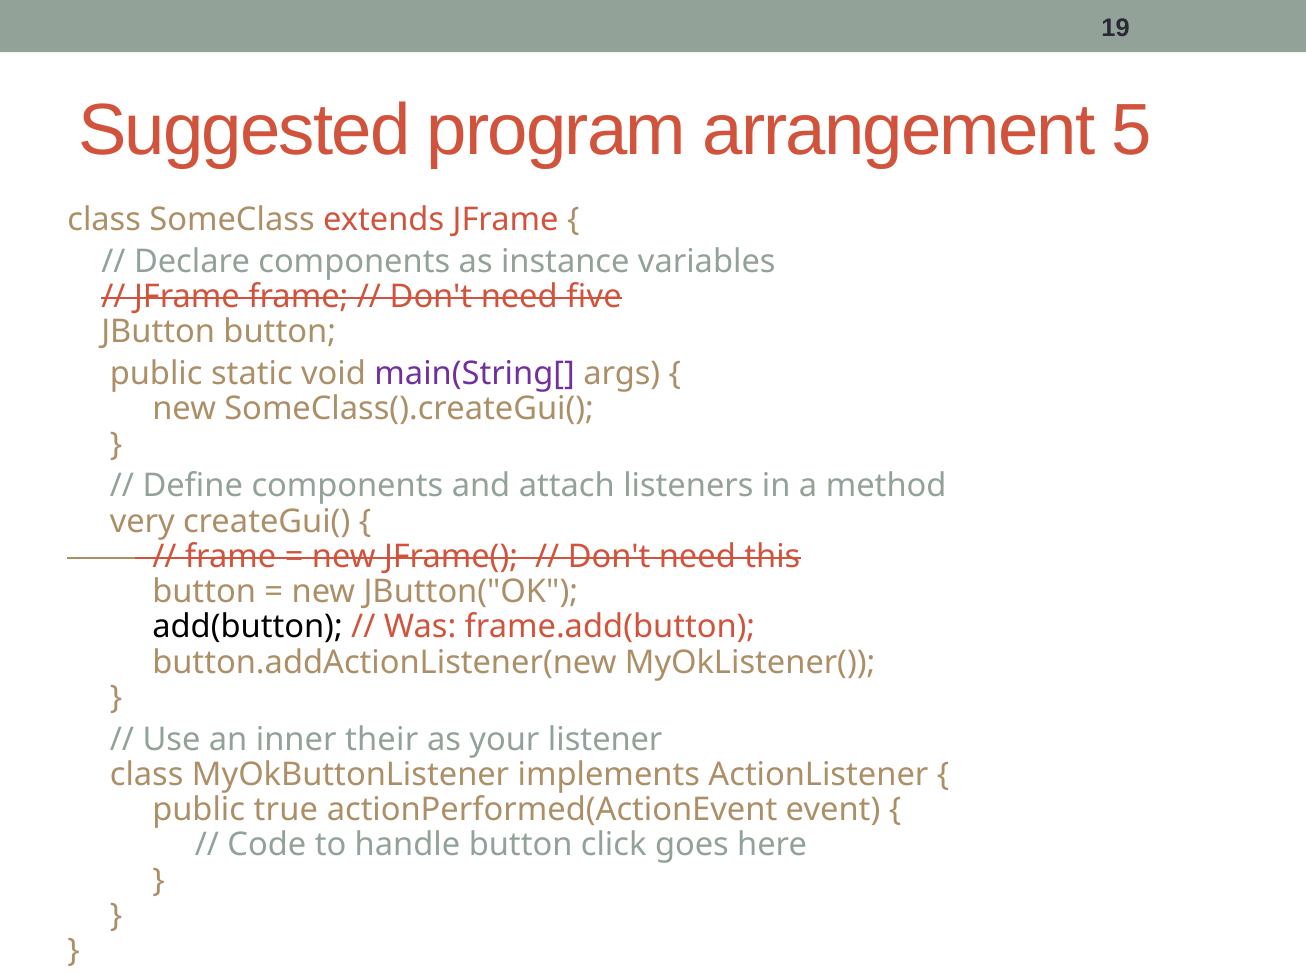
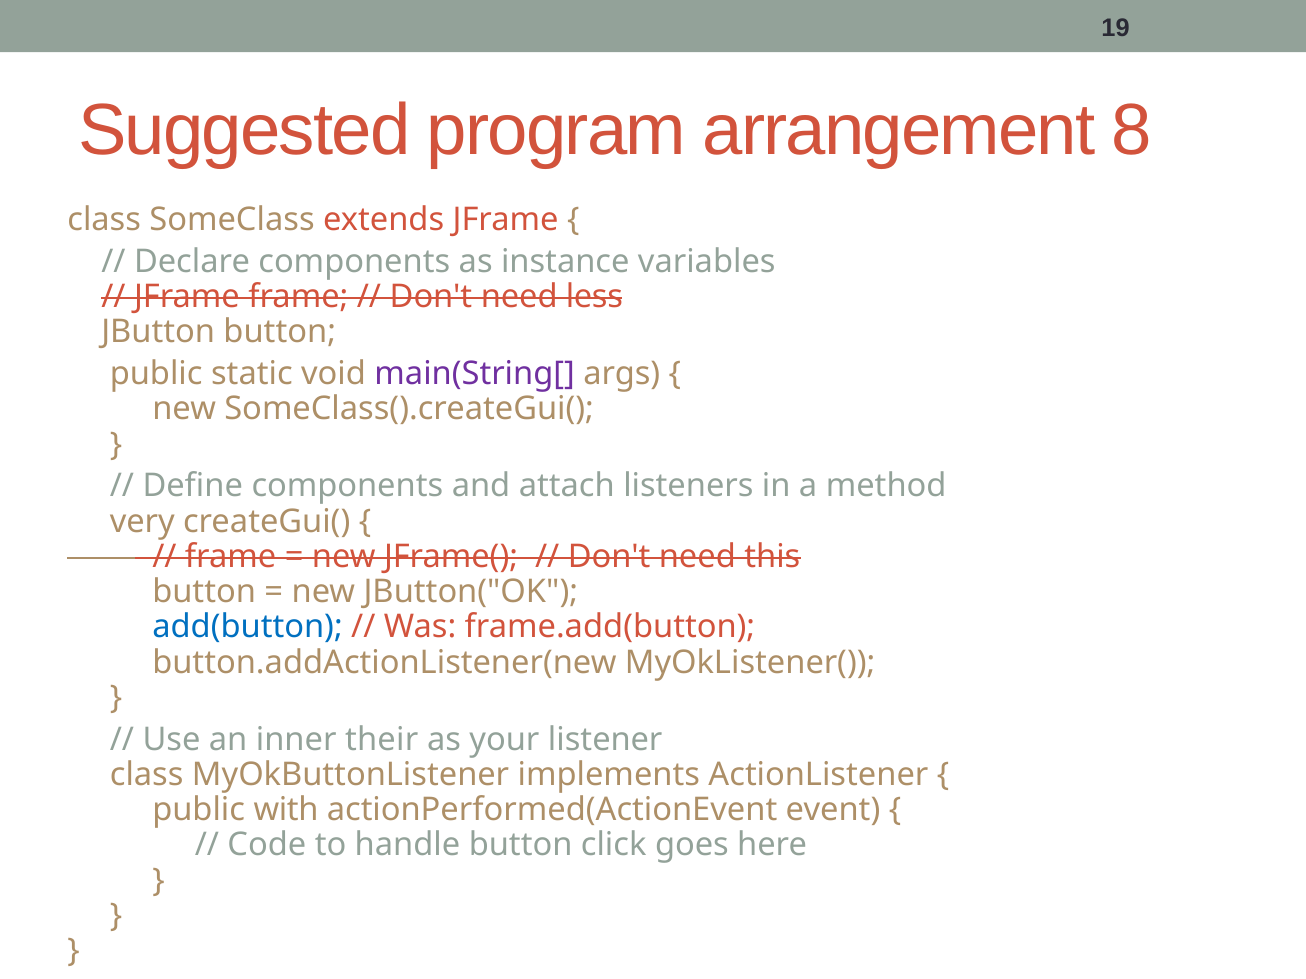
5: 5 -> 8 (1132, 130)
five: five -> less (594, 297)
add(button colour: black -> blue (248, 627)
true: true -> with (286, 810)
